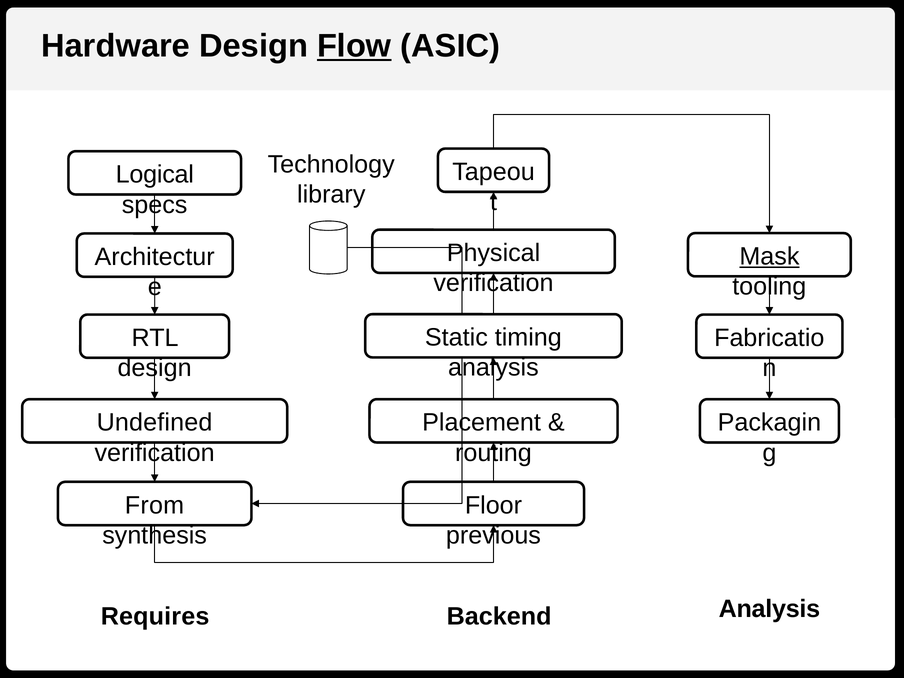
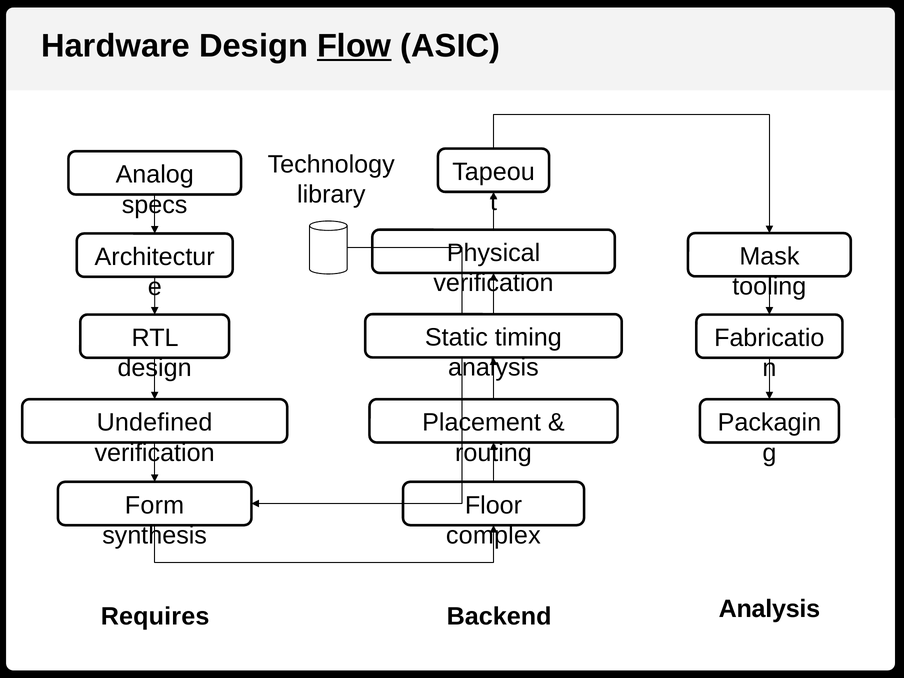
Logical: Logical -> Analog (155, 175)
Mask underline: present -> none (769, 256)
From: From -> Form (155, 505)
previous: previous -> complex (493, 535)
